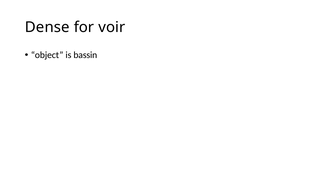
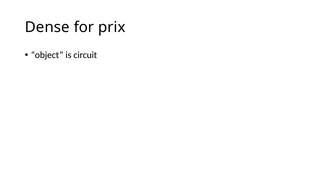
voir: voir -> prix (112, 27)
bassin: bassin -> circuit (85, 55)
